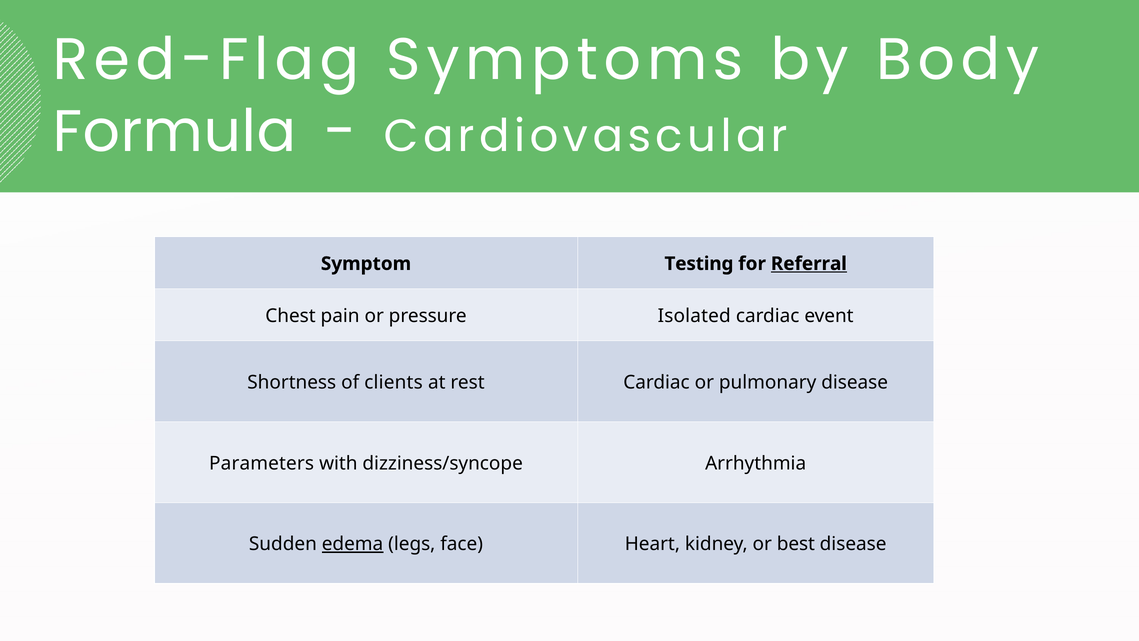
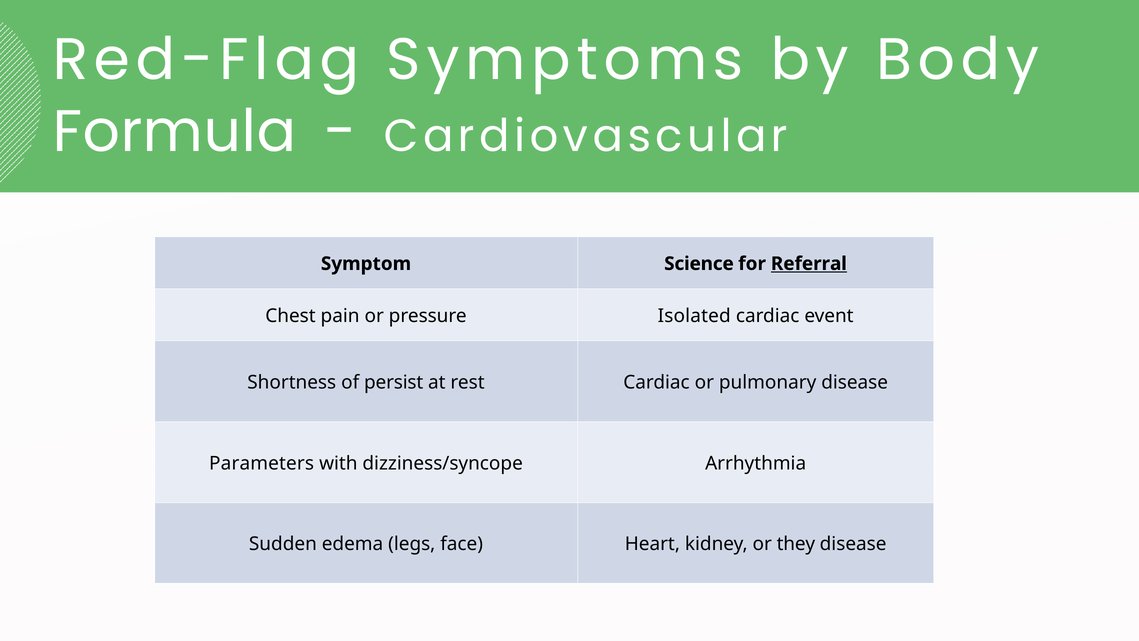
Testing: Testing -> Science (699, 264)
clients: clients -> persist (394, 382)
edema underline: present -> none (353, 544)
best: best -> they (796, 544)
